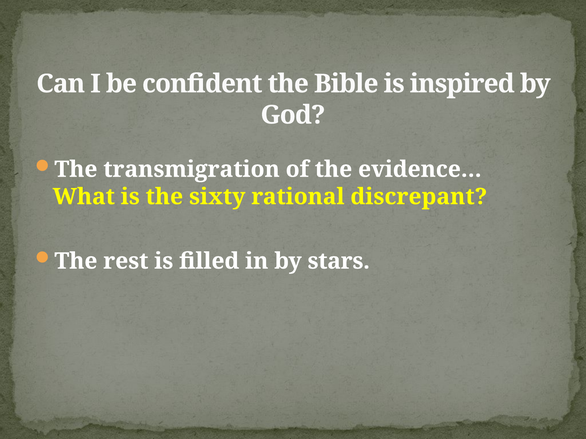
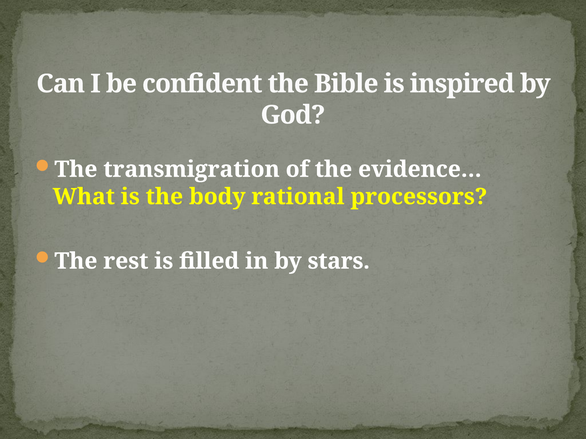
sixty: sixty -> body (217, 197)
discrepant: discrepant -> processors (419, 197)
